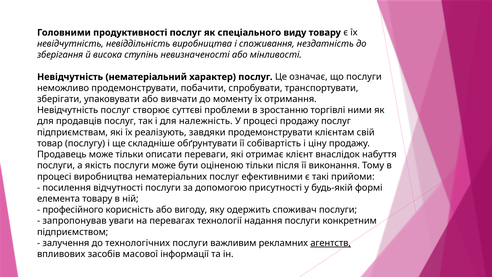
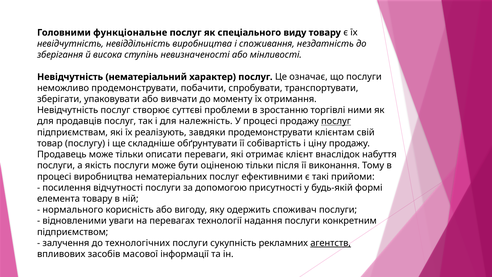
продуктивності: продуктивності -> функціональне (130, 33)
послуг underline: none -> present (336, 121)
професійного: професійного -> нормального (73, 210)
запропонував: запропонував -> відновленими (75, 221)
важливим: важливим -> сукупність (233, 243)
